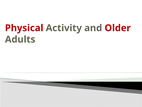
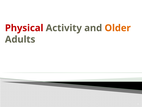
Older colour: red -> orange (118, 28)
